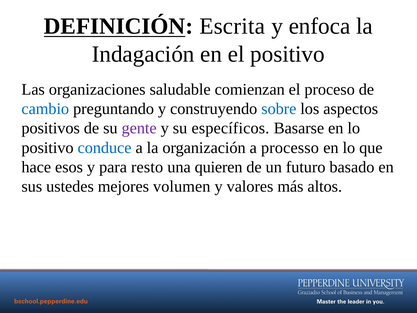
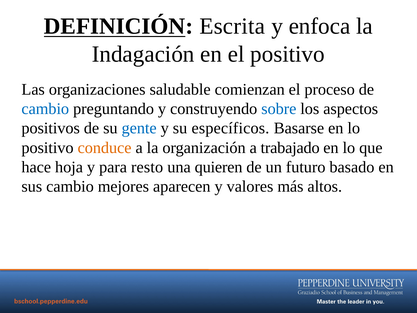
gente colour: purple -> blue (139, 128)
conduce colour: blue -> orange (105, 148)
processo: processo -> trabajado (290, 148)
esos: esos -> hoja (69, 167)
sus ustedes: ustedes -> cambio (70, 186)
volumen: volumen -> aparecen (182, 186)
